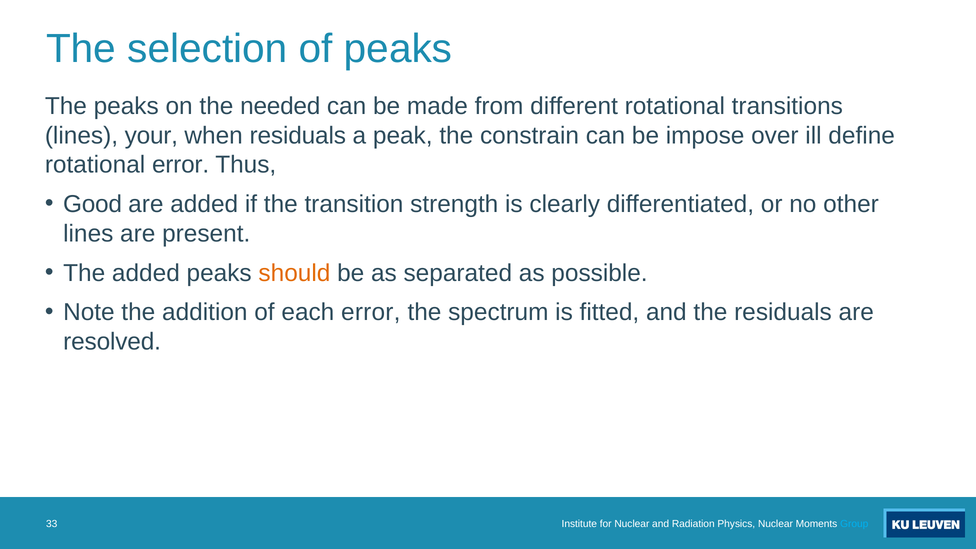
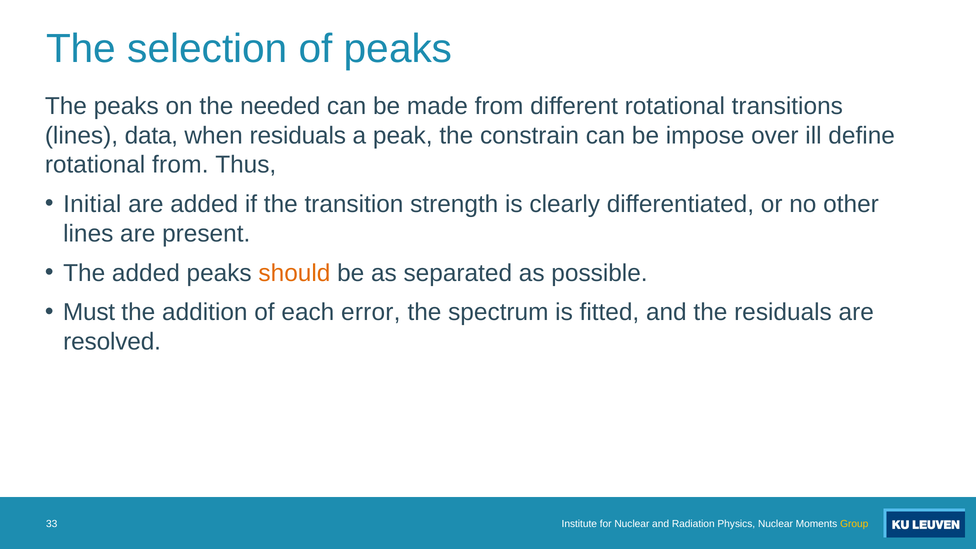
your: your -> data (151, 136)
rotational error: error -> from (180, 165)
Good: Good -> Initial (92, 204)
Note: Note -> Must (89, 312)
Group colour: light blue -> yellow (854, 524)
